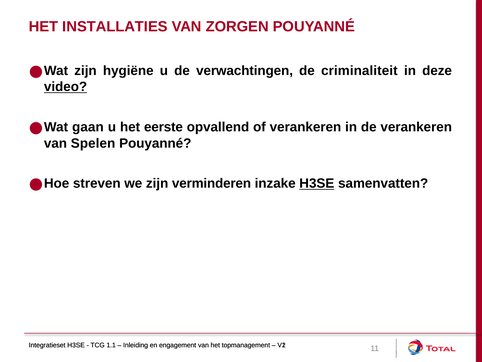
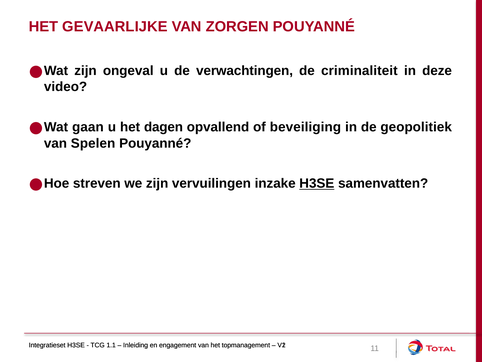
INSTALLATIES: INSTALLATIES -> GEVAARLIJKE (115, 27)
hygiëne: hygiëne -> ongeval (128, 71)
video underline: present -> none (66, 87)
eerste: eerste -> dagen (163, 127)
of verankeren: verankeren -> beveiliging (305, 127)
de verankeren: verankeren -> geopolitiek (416, 127)
verminderen: verminderen -> vervuilingen (211, 183)
